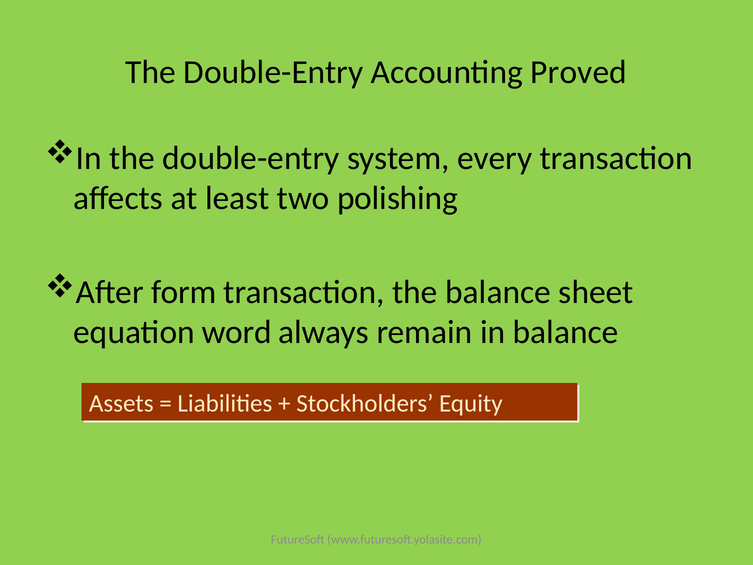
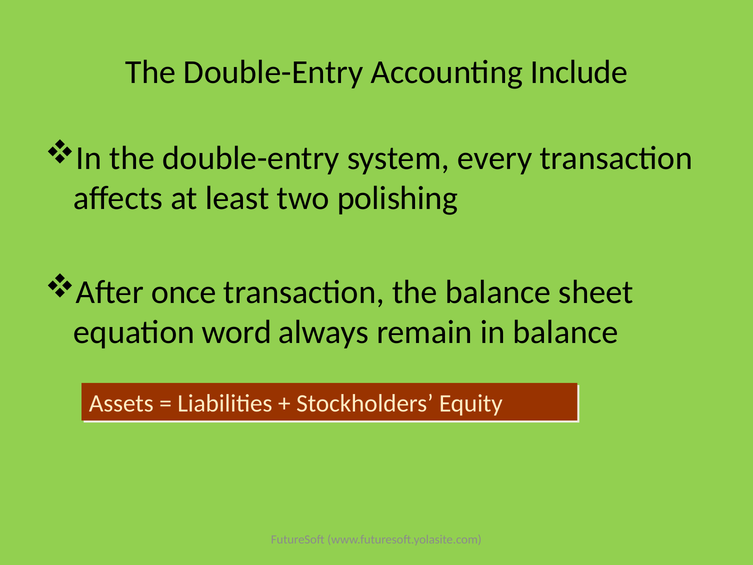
Proved: Proved -> Include (579, 72)
form: form -> once (184, 292)
